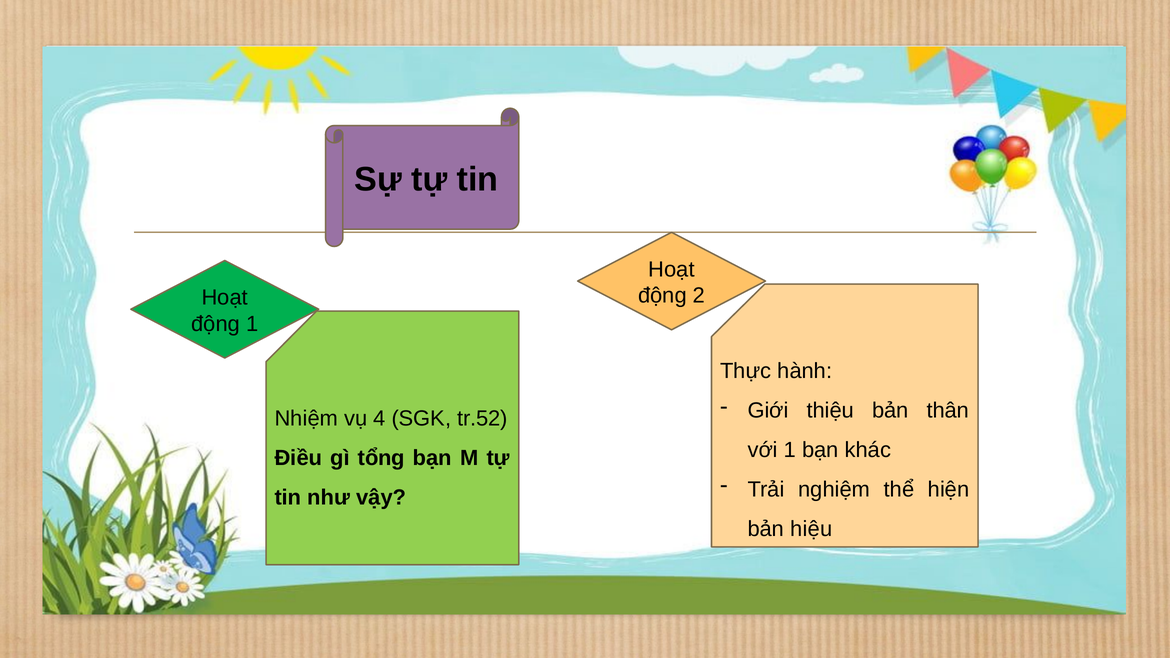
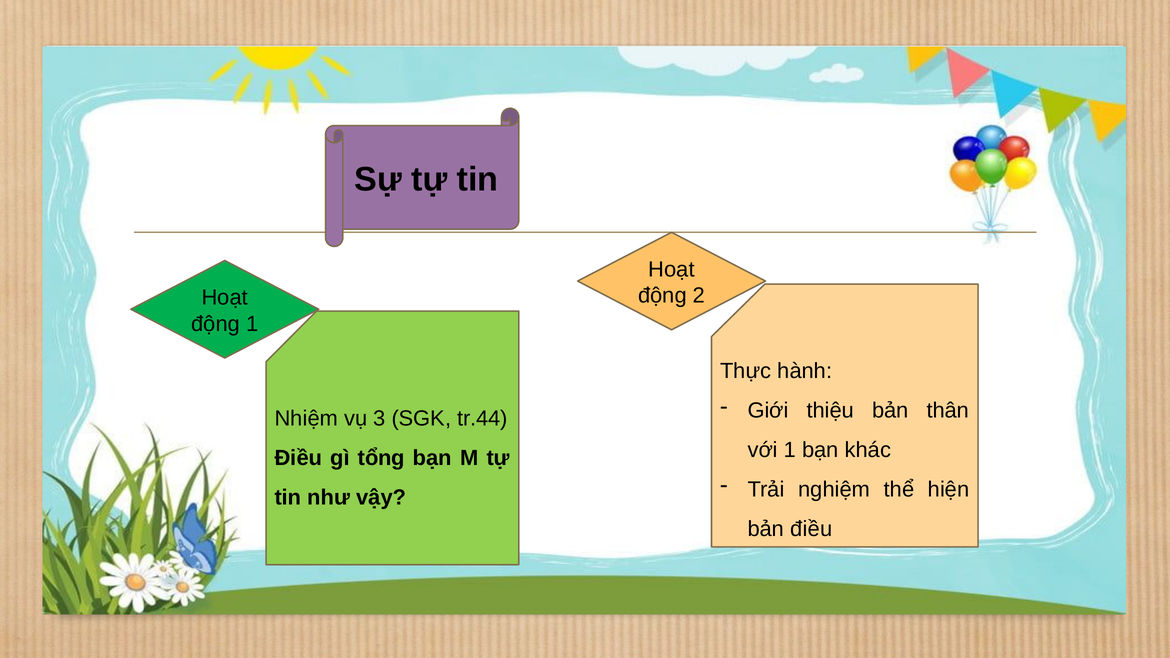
4: 4 -> 3 (379, 419)
tr.52: tr.52 -> tr.44 (482, 419)
bản hiệu: hiệu -> điều (811, 529)
